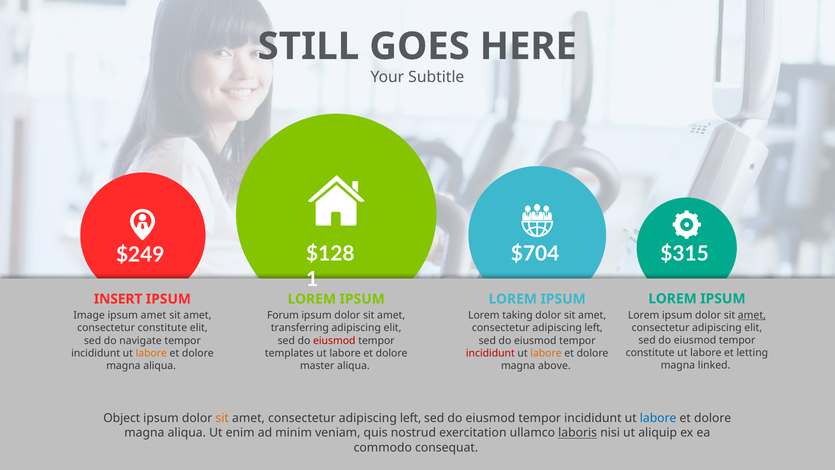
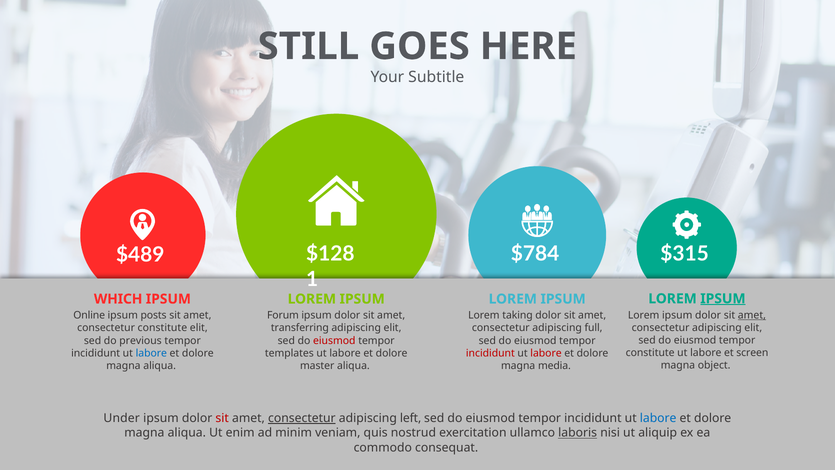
$704: $704 -> $784 (535, 254)
$249: $249 -> $489 (140, 255)
IPSUM underline: none -> present (723, 298)
INSERT: INSERT -> WHICH (118, 299)
Image: Image -> Online (89, 315)
ipsum amet: amet -> posts (154, 315)
left: left -> full (594, 328)
navigate: navigate -> previous (141, 340)
letting: letting -> screen (752, 353)
labore colour: orange -> blue (151, 353)
labore colour: orange -> red (546, 353)
linked: linked -> object (714, 365)
above: above -> media (554, 365)
Object: Object -> Under (122, 418)
sit colour: orange -> red (222, 418)
consectetur underline: none -> present (302, 418)
